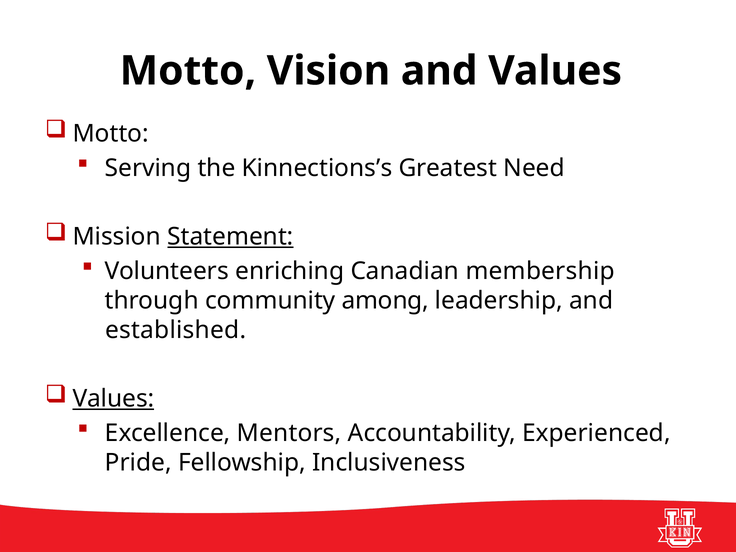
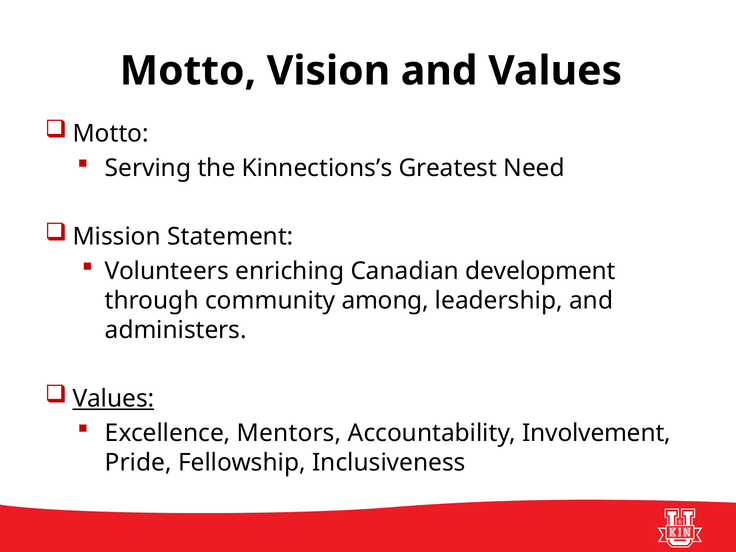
Statement underline: present -> none (230, 237)
membership: membership -> development (540, 271)
established: established -> administers (176, 330)
Experienced: Experienced -> Involvement (597, 433)
